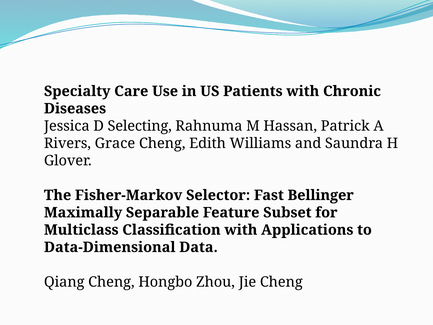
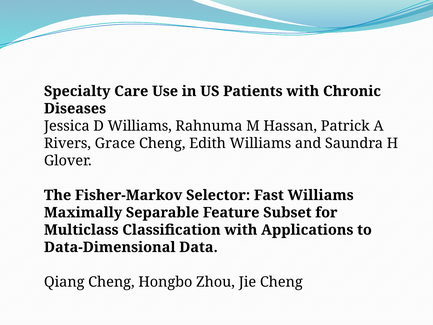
D Selecting: Selecting -> Williams (140, 126)
Fast Bellinger: Bellinger -> Williams (321, 195)
